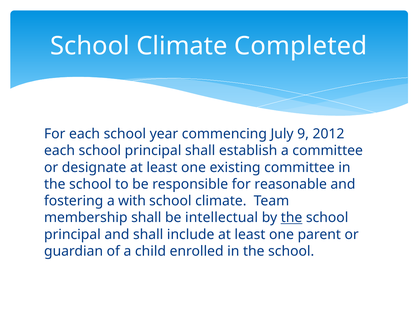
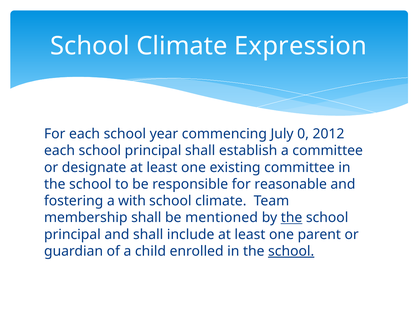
Completed: Completed -> Expression (301, 46)
9: 9 -> 0 (303, 134)
intellectual: intellectual -> mentioned (222, 217)
school underline: none -> present (291, 251)
